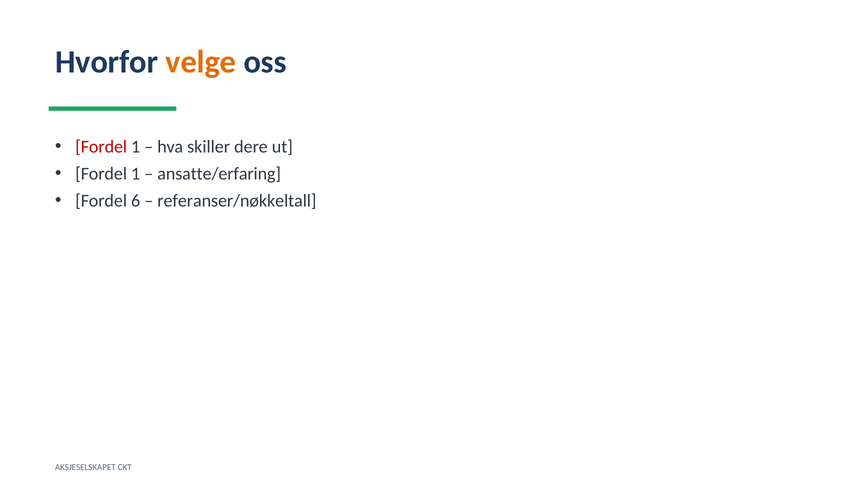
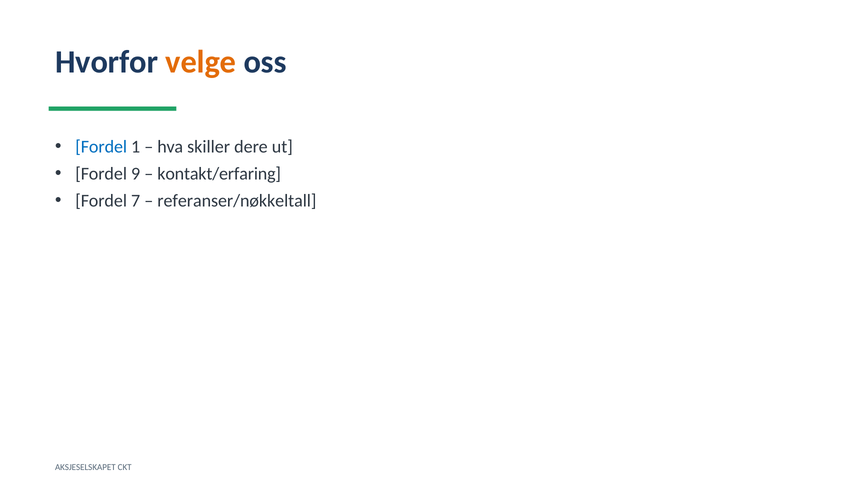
Fordel colour: red -> blue (101, 147)
1: 1 -> 9 (136, 174)
ansatte/erfaring: ansatte/erfaring -> kontakt/erfaring (219, 174)
6: 6 -> 7 (136, 201)
